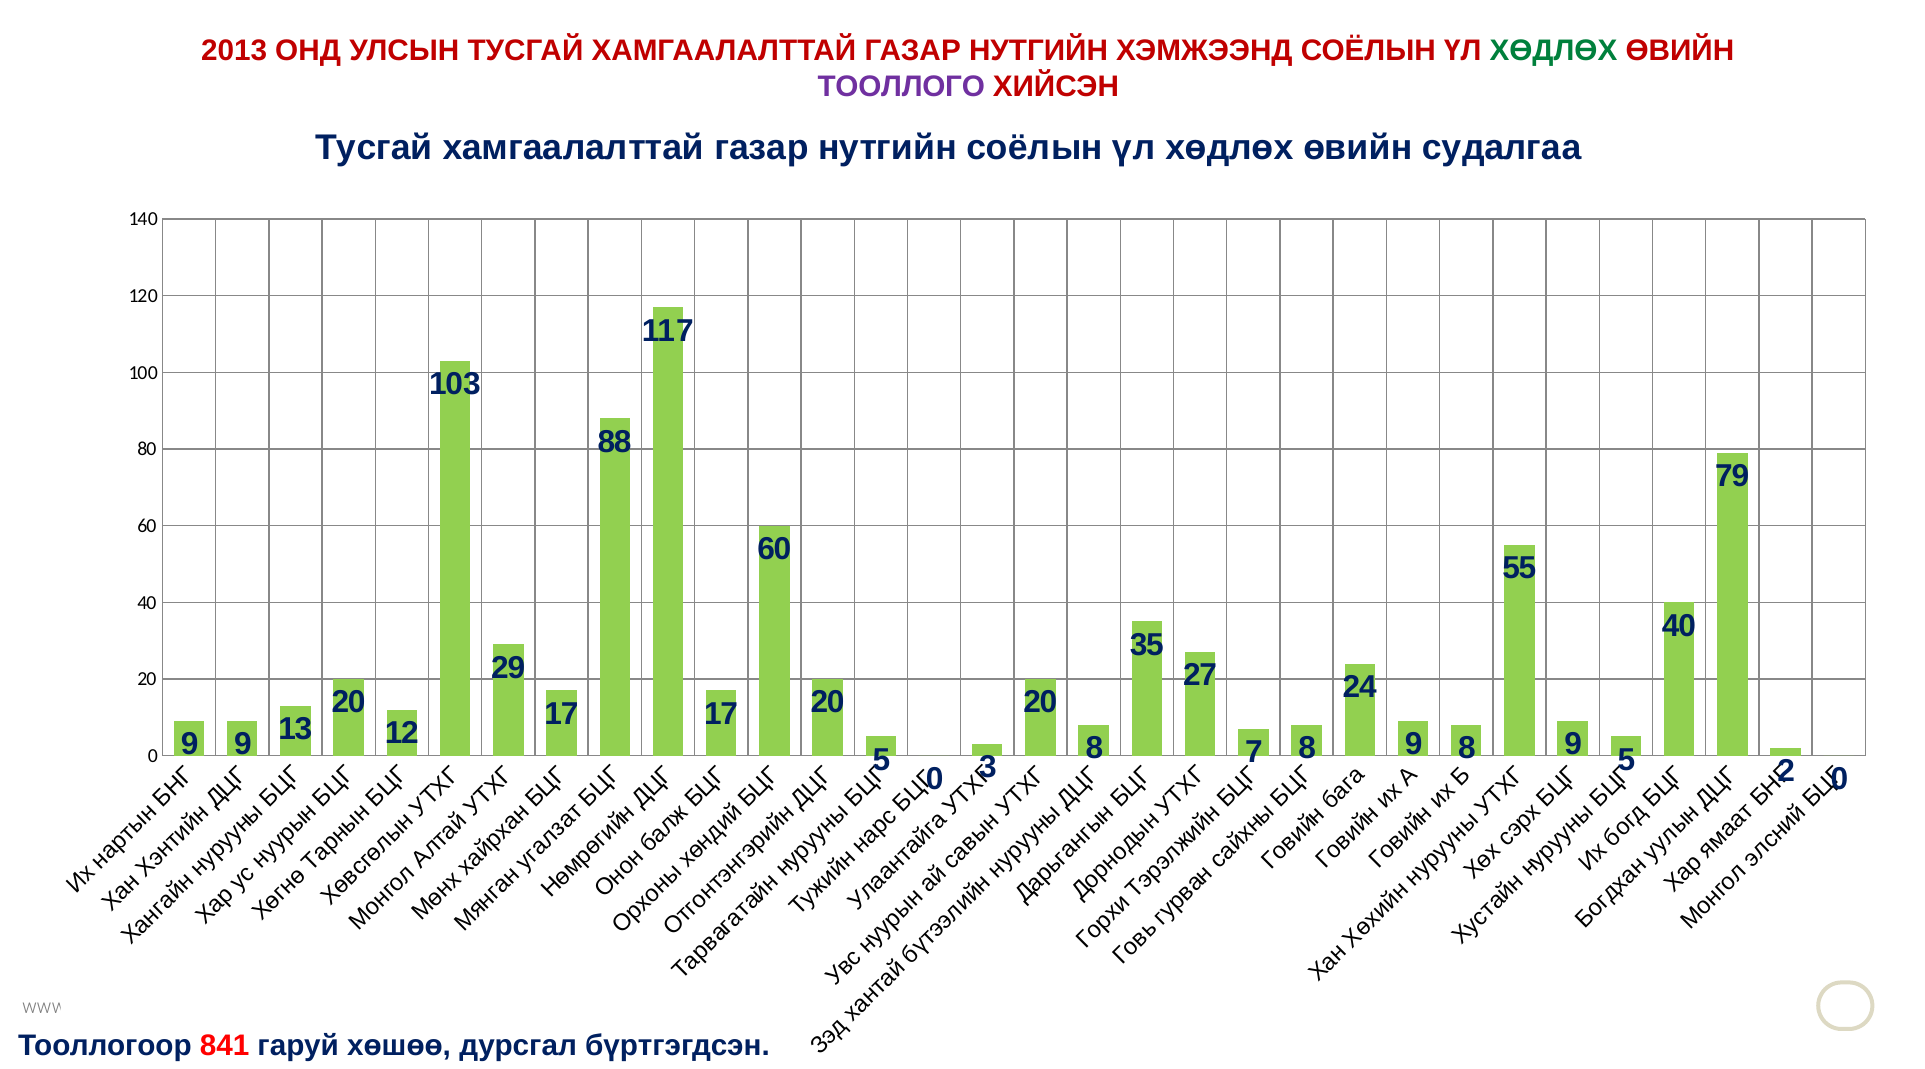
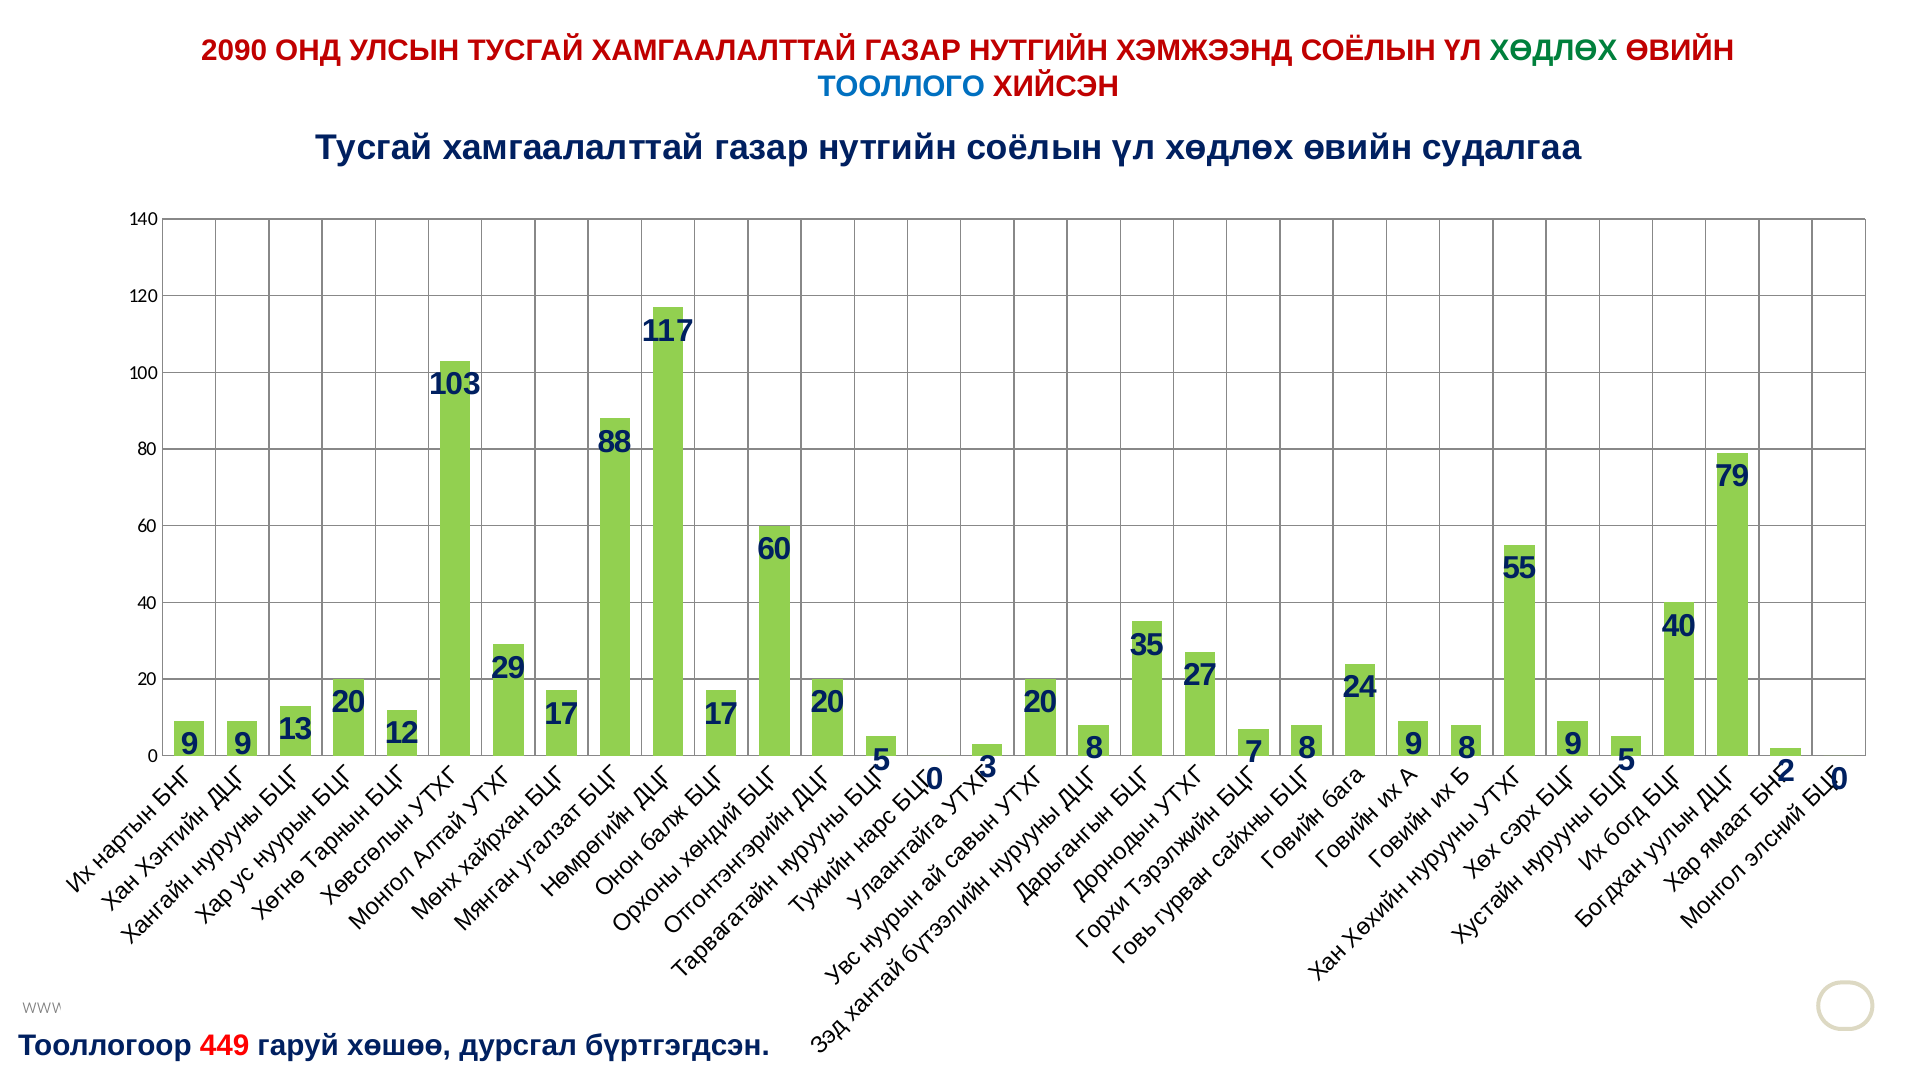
2013: 2013 -> 2090 (234, 51)
ТООЛЛОГО colour: purple -> blue (901, 86)
841: 841 -> 449 (225, 1046)
